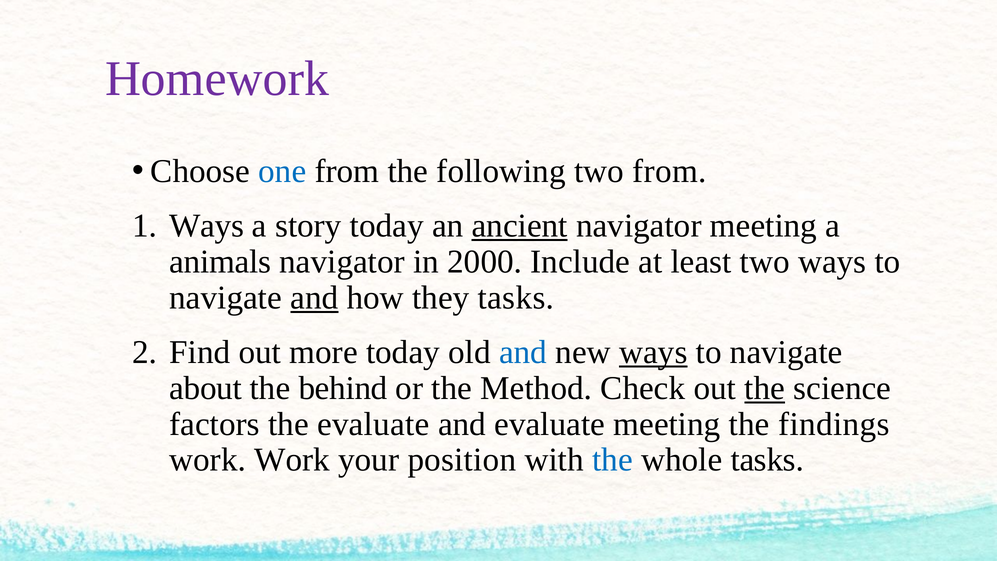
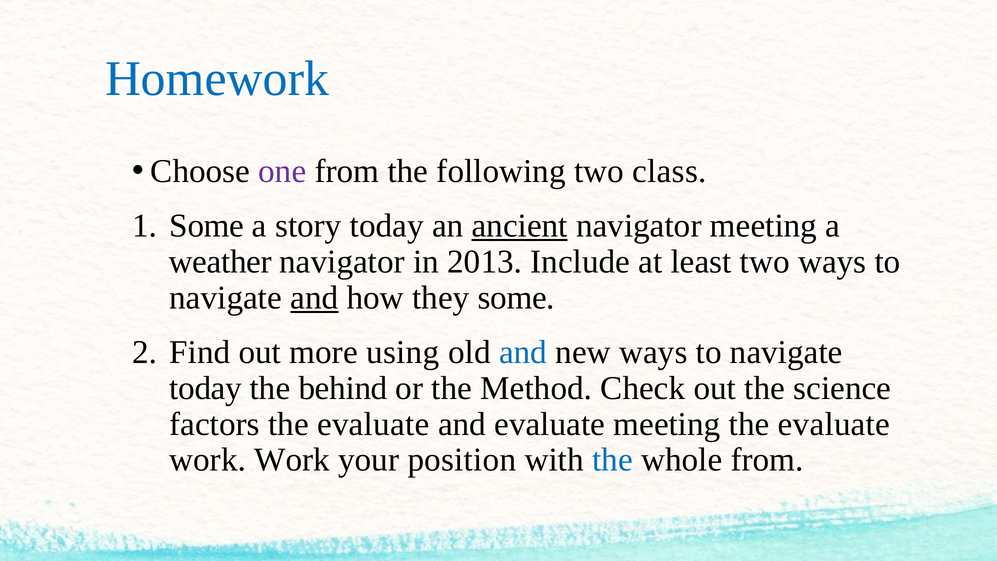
Homework colour: purple -> blue (217, 79)
one colour: blue -> purple (282, 171)
two from: from -> class (669, 171)
Ways: Ways -> Some (207, 226)
animals: animals -> weather (220, 262)
2000: 2000 -> 2013 (485, 262)
they tasks: tasks -> some (516, 298)
more today: today -> using (403, 352)
ways underline: present -> none (653, 352)
about: about -> today (206, 388)
the underline: present -> none (765, 388)
findings: findings -> evaluate (834, 424)
whole tasks: tasks -> from (767, 460)
